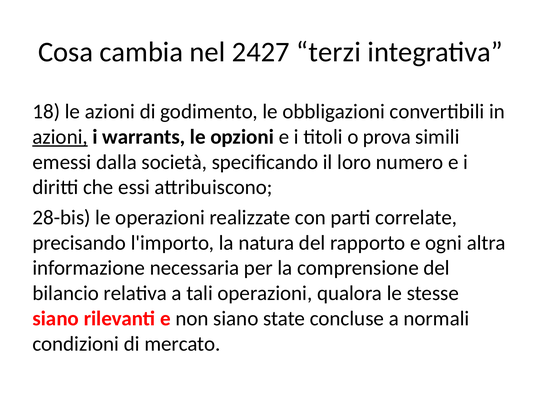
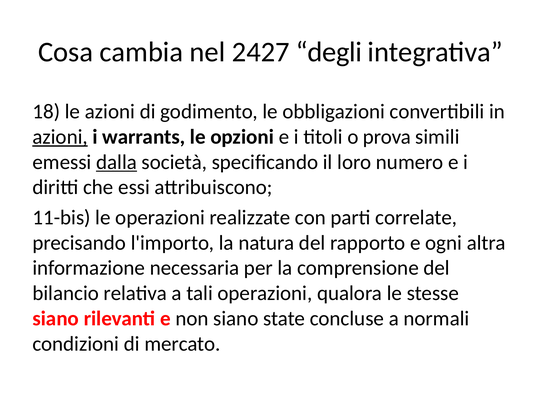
terzi: terzi -> degli (329, 52)
dalla underline: none -> present (116, 162)
28-bis: 28-bis -> 11-bis (62, 217)
